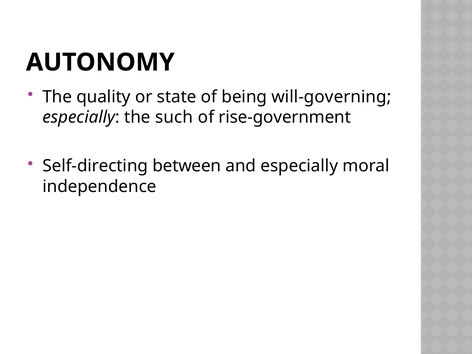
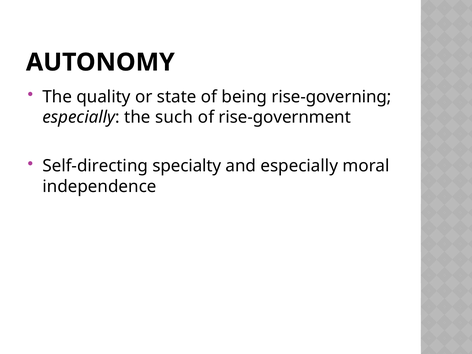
will-governing: will-governing -> rise-governing (331, 97)
between: between -> specialty (187, 166)
